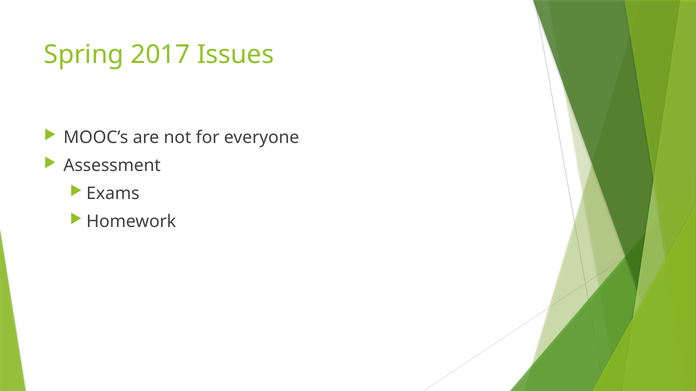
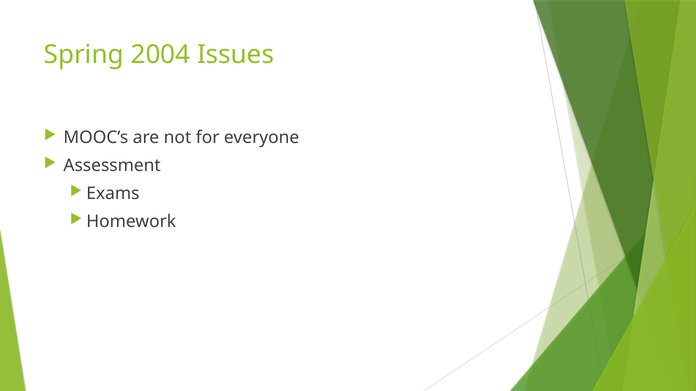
2017: 2017 -> 2004 (160, 55)
